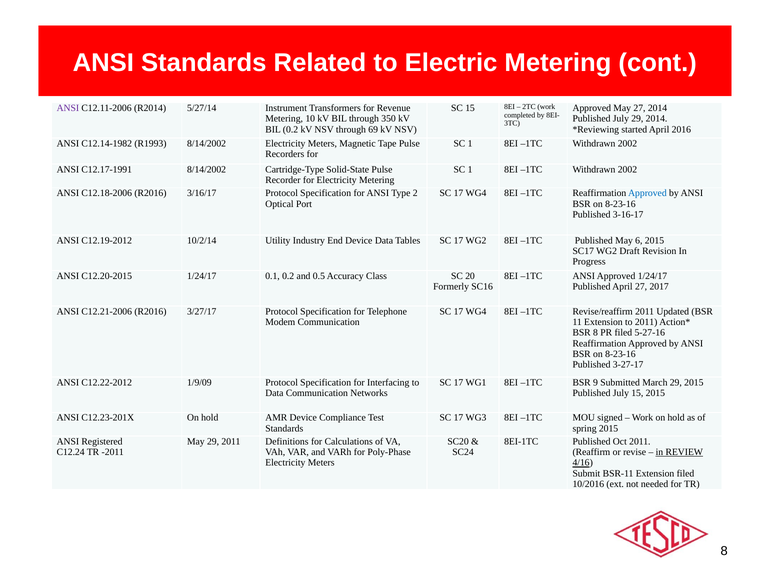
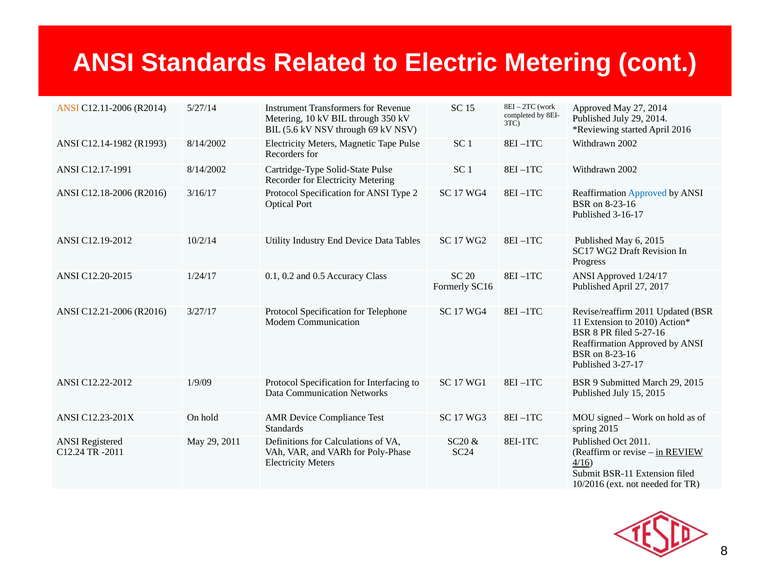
ANSI colour: purple -> orange (68, 108)
BIL 0.2: 0.2 -> 5.6 (290, 129)
to 2011: 2011 -> 2010 (646, 322)
